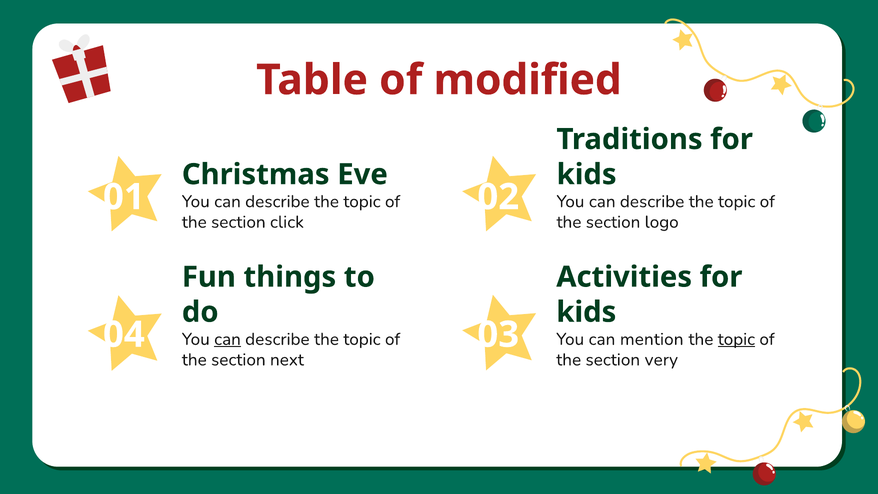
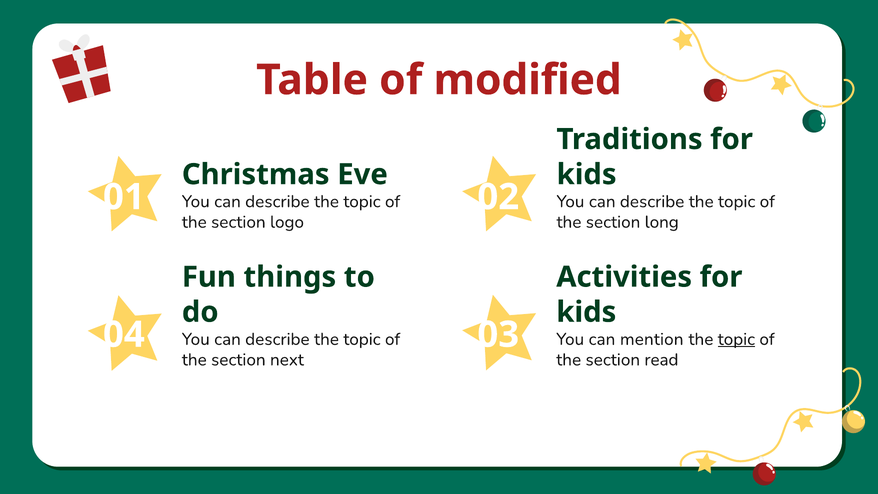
click: click -> logo (287, 222)
logo: logo -> long (662, 222)
can underline: present -> none (228, 339)
very: very -> read (661, 360)
